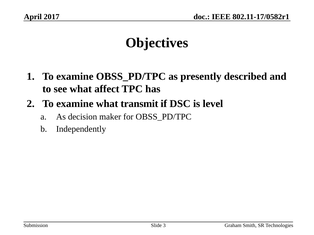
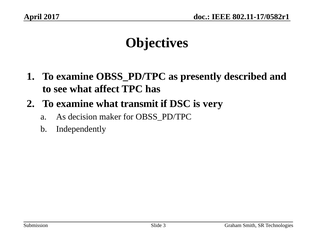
level: level -> very (213, 104)
